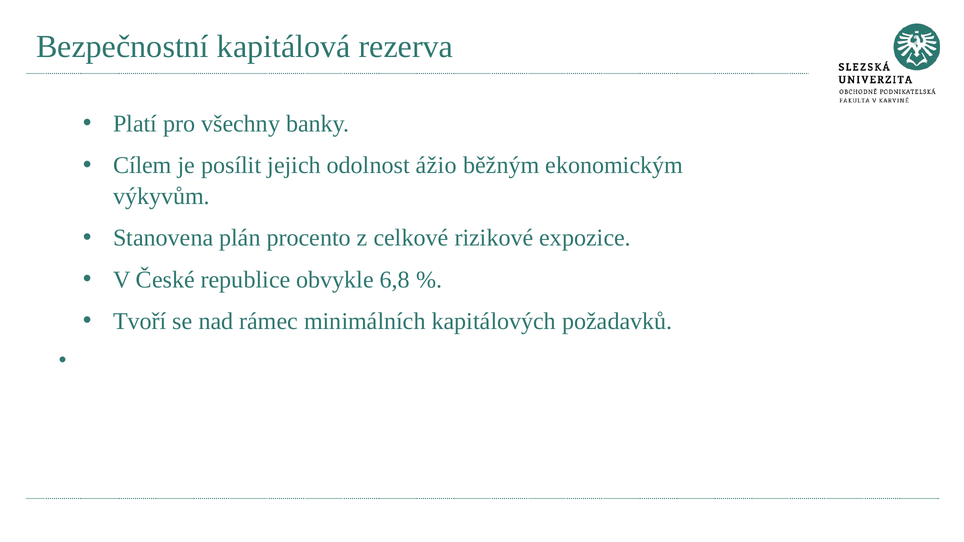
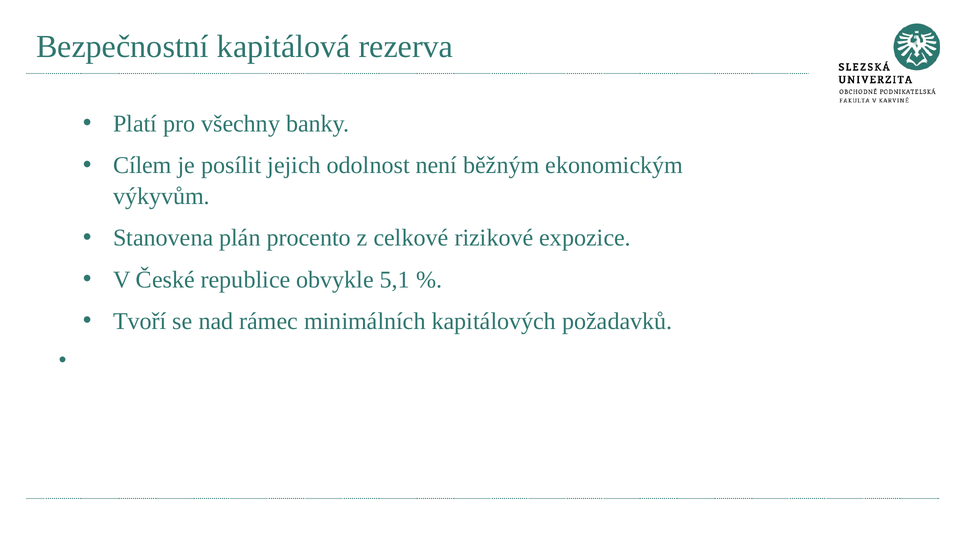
ážio: ážio -> není (436, 165)
6,8: 6,8 -> 5,1 (395, 280)
